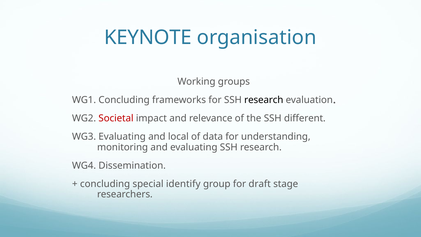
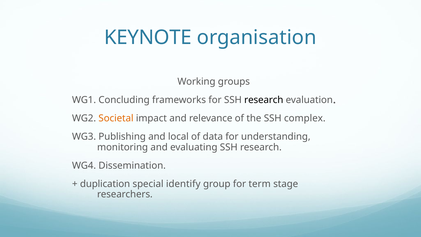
Societal colour: red -> orange (116, 118)
different: different -> complex (305, 118)
WG3 Evaluating: Evaluating -> Publishing (122, 137)
concluding: concluding -> duplication (105, 184)
draft: draft -> term (260, 184)
